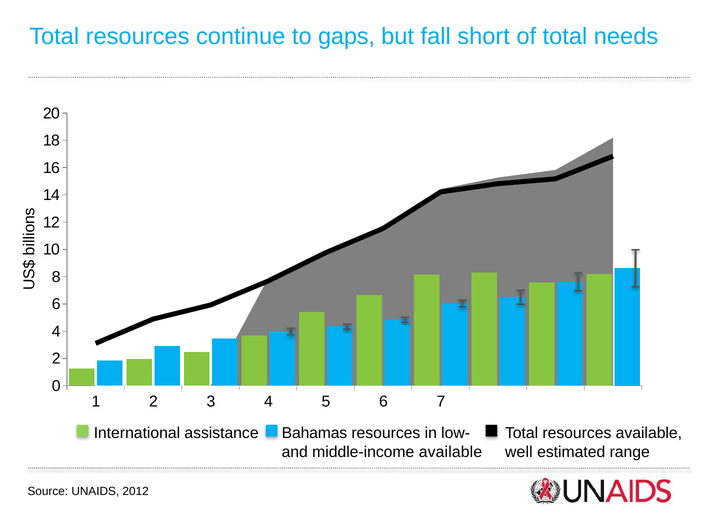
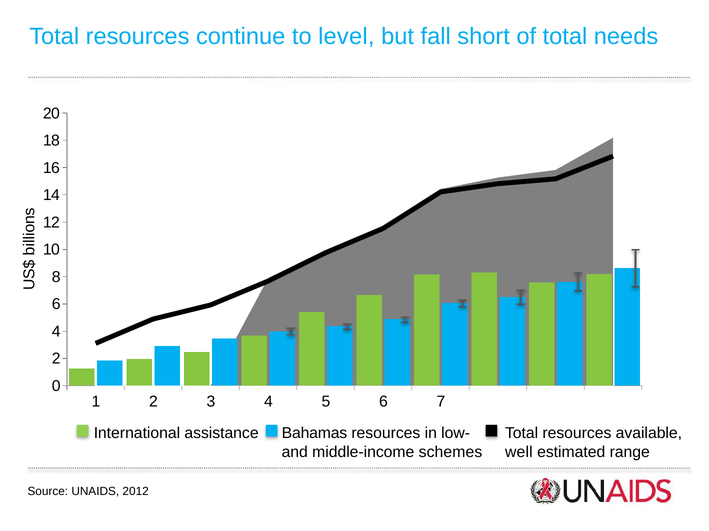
gaps: gaps -> level (346, 37)
middle-income available: available -> schemes (450, 453)
